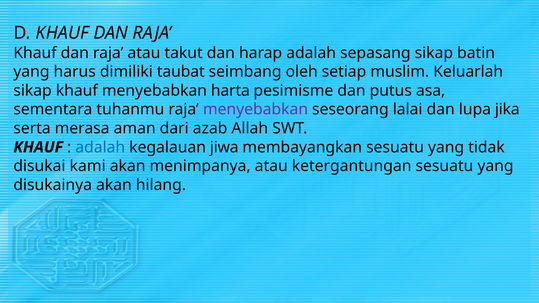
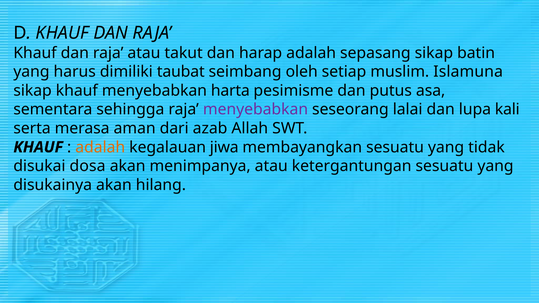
Keluarlah: Keluarlah -> Islamuna (468, 72)
tuhanmu: tuhanmu -> sehingga (130, 109)
jika: jika -> kali (507, 109)
adalah colour: blue -> orange (100, 147)
kami: kami -> dosa (88, 166)
